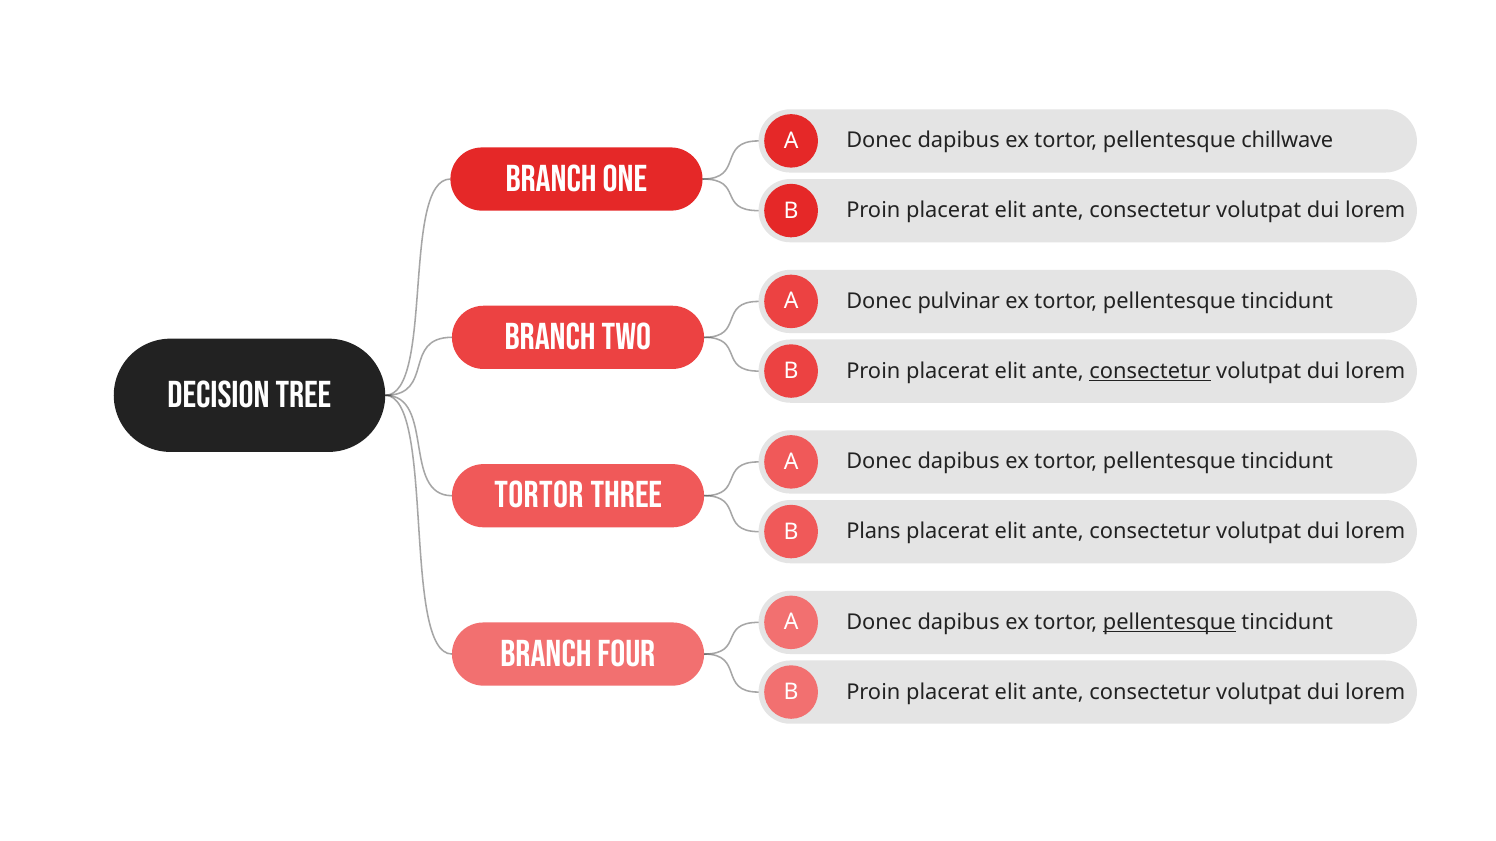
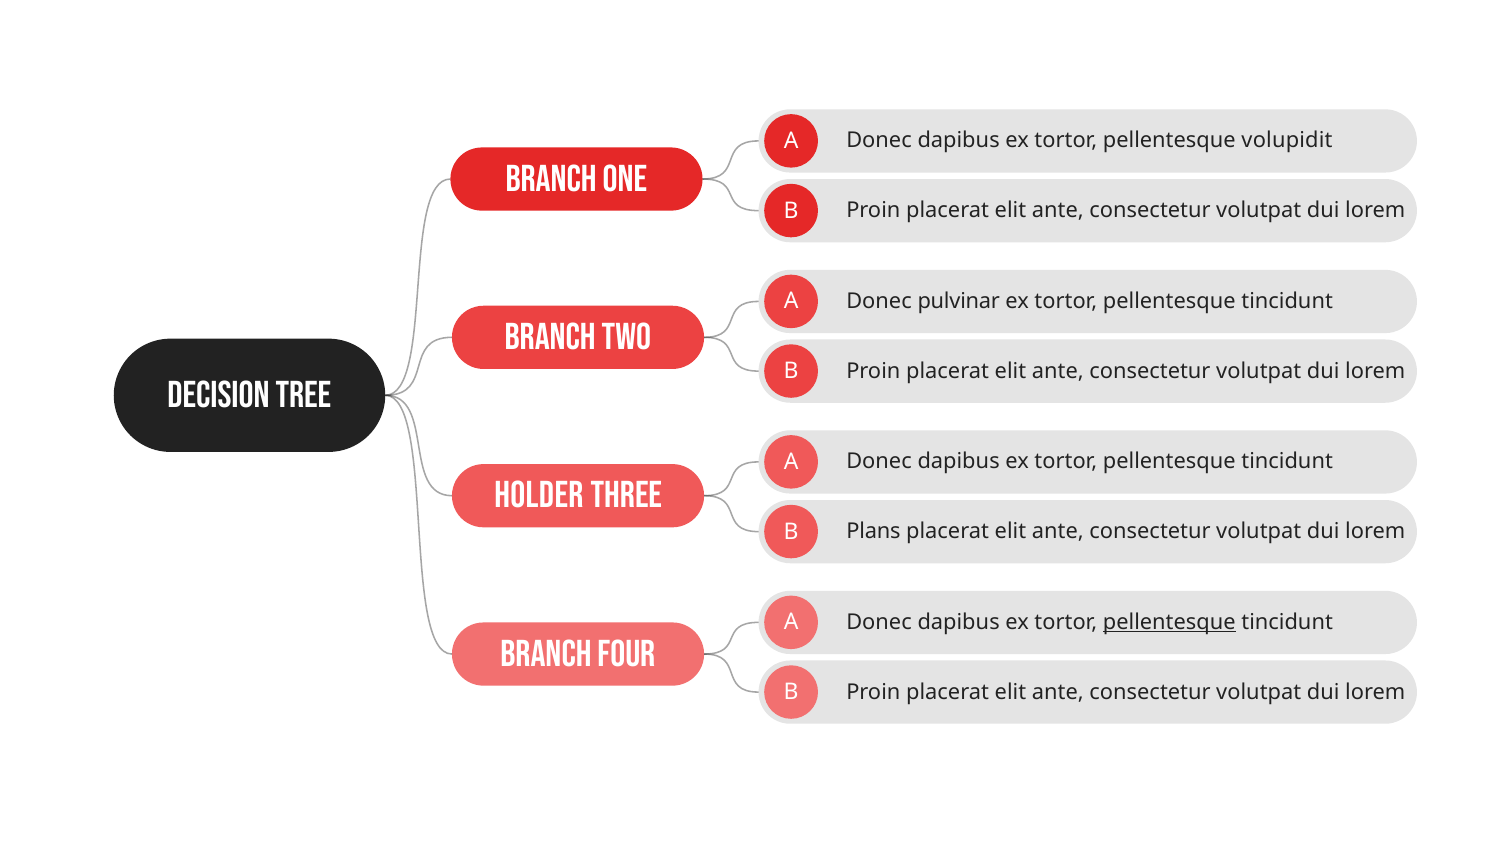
chillwave: chillwave -> volupidit (1287, 141)
consectetur underline: present -> none (1150, 371)
Tortor: Tortor -> Holder (539, 496)
